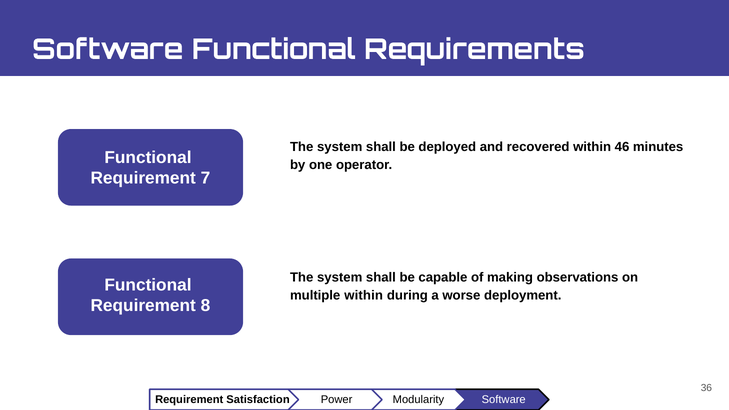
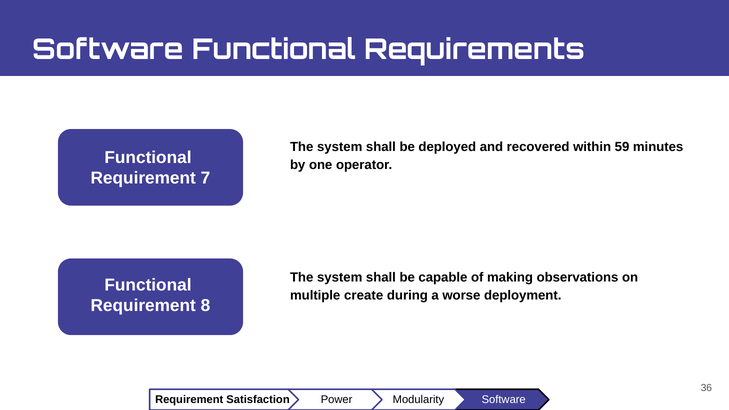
46: 46 -> 59 (622, 147)
multiple within: within -> create (364, 295)
